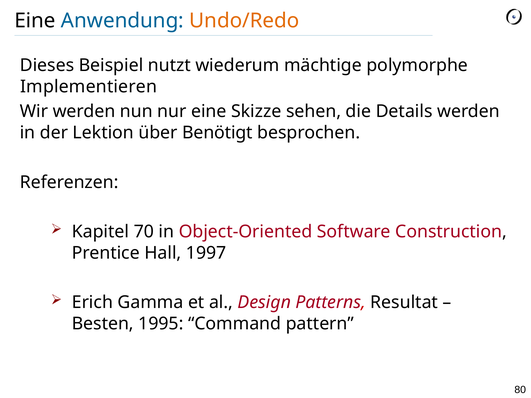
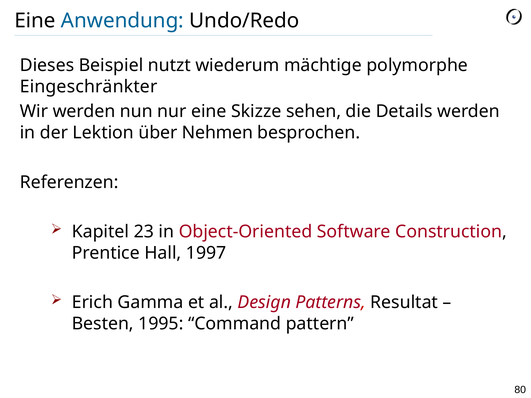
Undo/Redo colour: orange -> black (244, 21)
Implementieren: Implementieren -> Eingeschränkter (89, 87)
Benötigt: Benötigt -> Nehmen (217, 133)
70: 70 -> 23 (144, 232)
